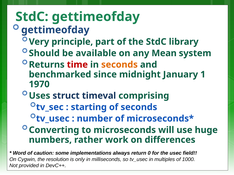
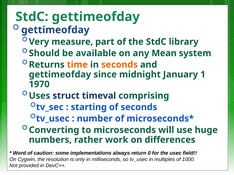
principle: principle -> measure (72, 42)
time colour: red -> orange (77, 65)
benchmarked: benchmarked -> gettimeofday (60, 75)
